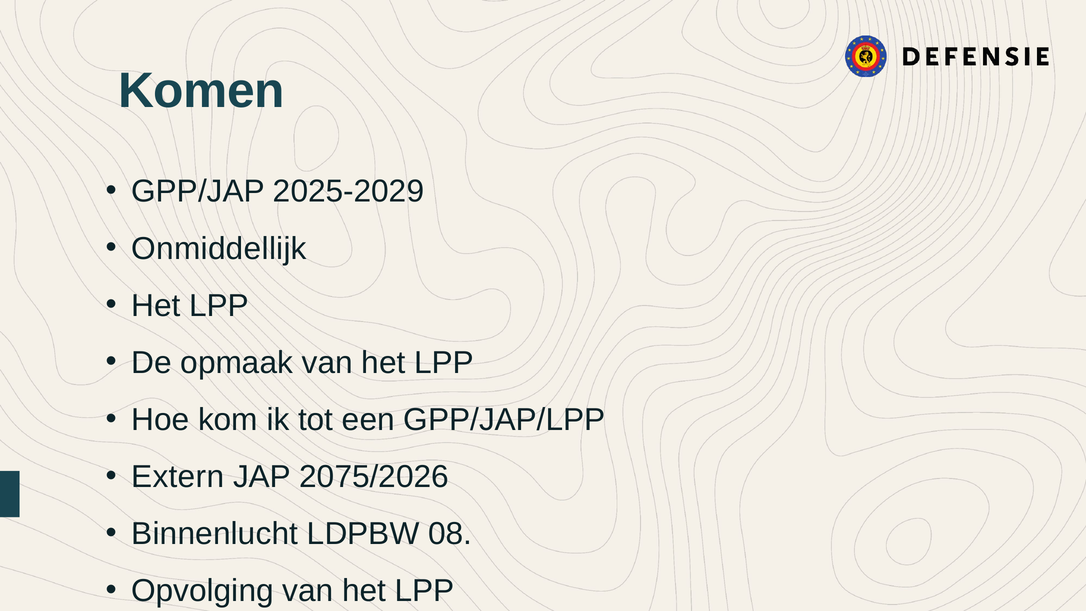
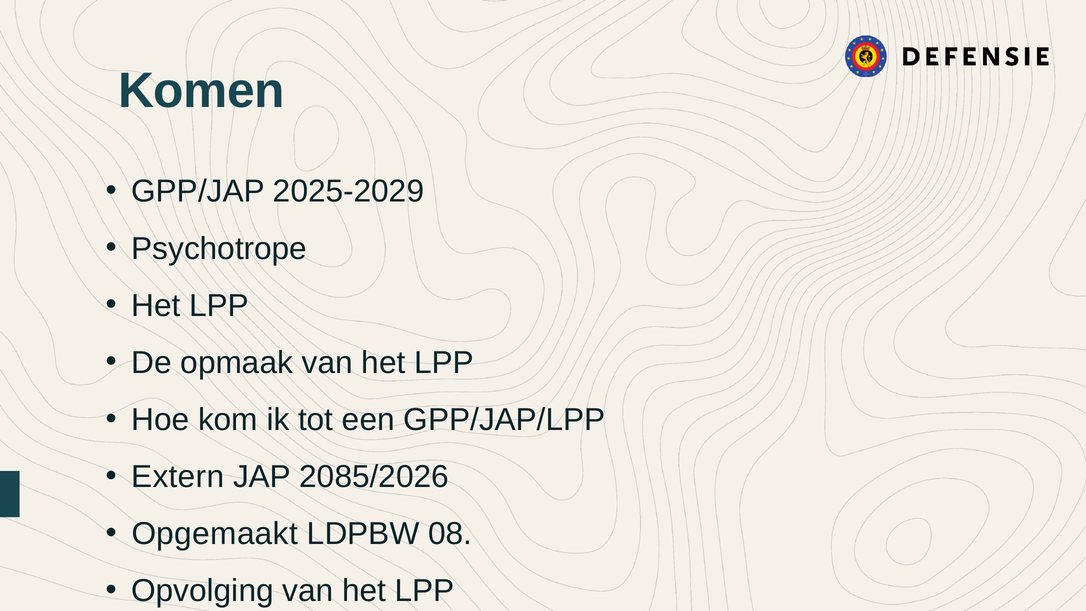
Onmiddellijk: Onmiddellijk -> Psychotrope (219, 249)
2075/2026: 2075/2026 -> 2085/2026 (374, 477)
Binnenlucht: Binnenlucht -> Opgemaakt (215, 534)
